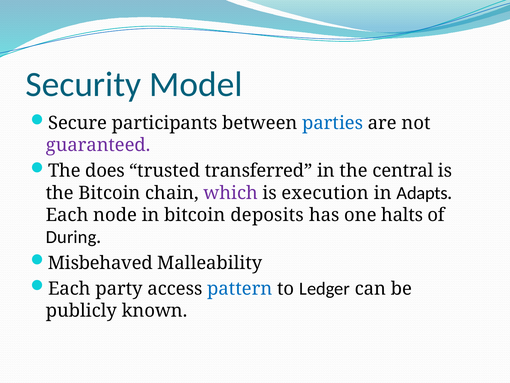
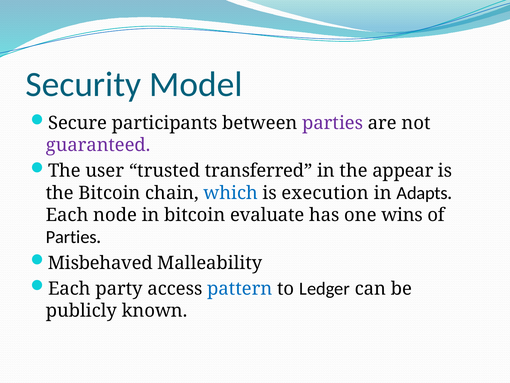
parties colour: blue -> purple (333, 123)
does: does -> user (105, 171)
central: central -> appear (403, 171)
which colour: purple -> blue (231, 193)
deposits: deposits -> evaluate (267, 215)
halts: halts -> wins (402, 215)
During: During -> Parties (71, 237)
